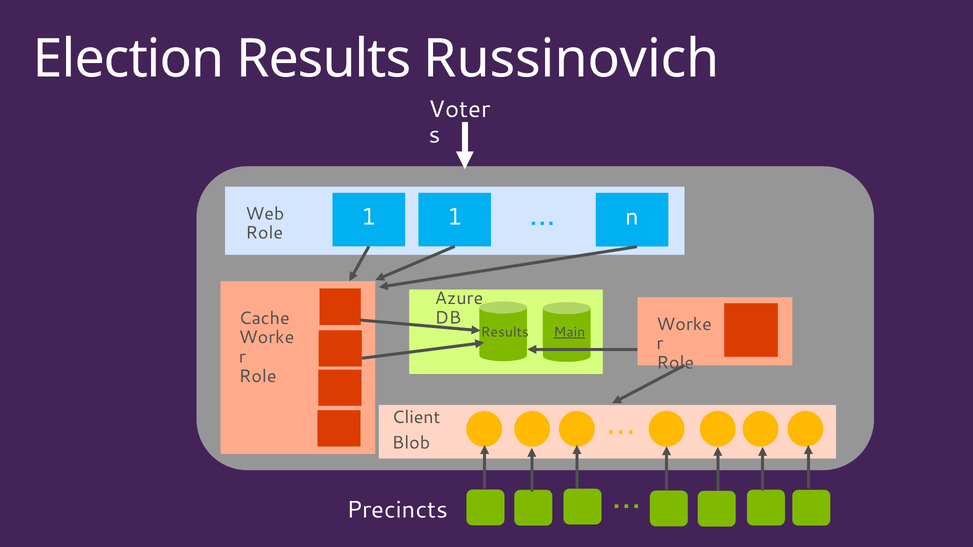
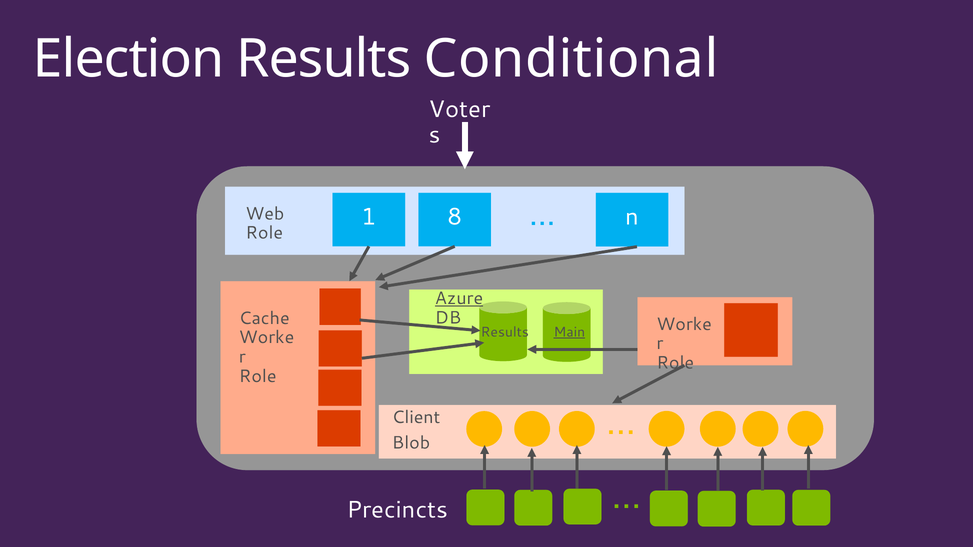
Russinovich: Russinovich -> Conditional (571, 59)
1 1: 1 -> 8 (455, 217)
Azure underline: none -> present (459, 298)
